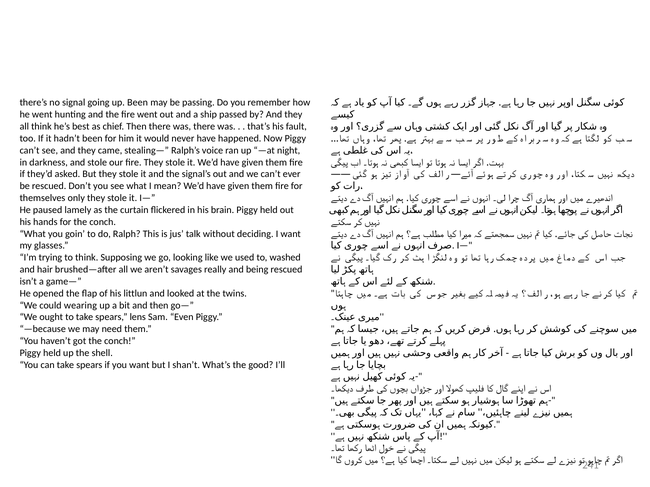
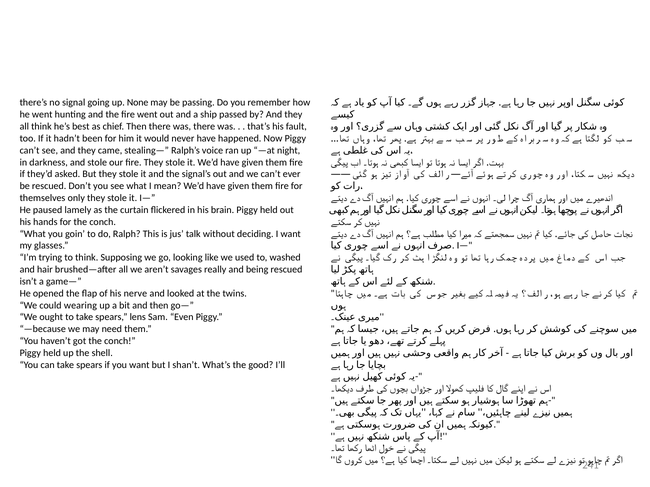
up Been: Been -> None (138, 103)
littlun: littlun -> nerve (135, 294)
